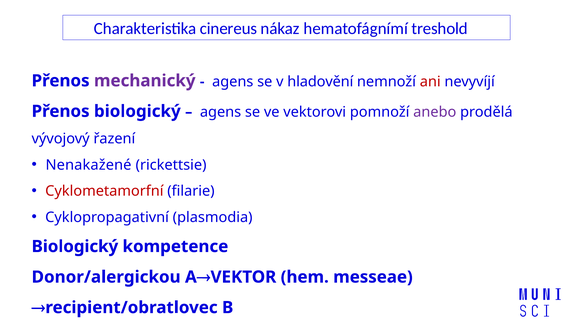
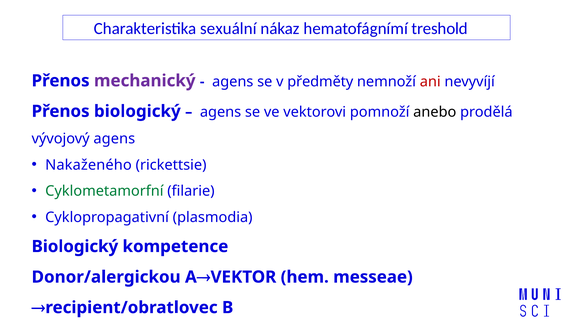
cinereus: cinereus -> sexuální (228, 29)
hladovění: hladovění -> předměty (320, 82)
anebo colour: purple -> black (435, 112)
vývojový řazení: řazení -> agens (114, 139)
Nenakažené: Nenakažené -> Nakaženého (88, 165)
Cyklometamorfní colour: red -> green (104, 191)
